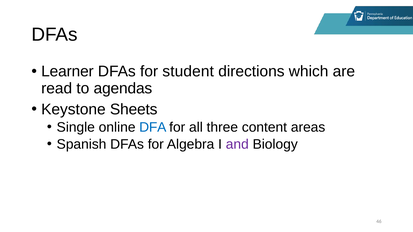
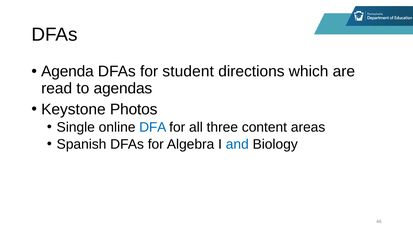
Learner: Learner -> Agenda (67, 72)
Sheets: Sheets -> Photos (134, 109)
and colour: purple -> blue (237, 144)
